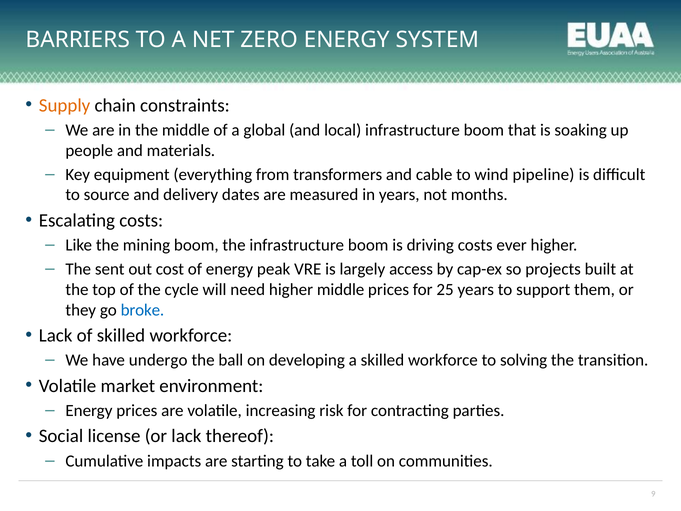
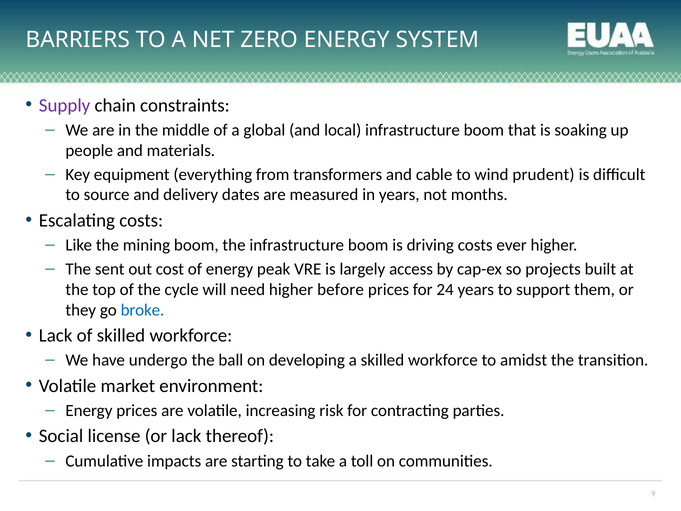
Supply colour: orange -> purple (65, 105)
pipeline: pipeline -> prudent (543, 174)
higher middle: middle -> before (341, 289)
25: 25 -> 24 (445, 289)
solving: solving -> amidst (524, 360)
